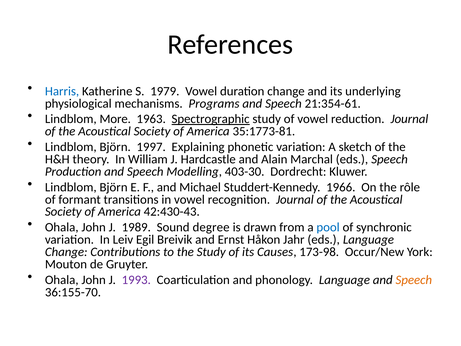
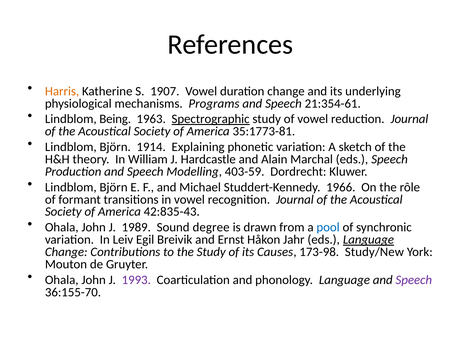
Harris colour: blue -> orange (62, 91)
1979: 1979 -> 1907 (165, 91)
More: More -> Being (115, 119)
1997: 1997 -> 1914 (151, 147)
403-30: 403-30 -> 403-59 (245, 171)
42:430-43: 42:430-43 -> 42:835-43 (172, 212)
Language underline: none -> present (368, 239)
Occur/New: Occur/New -> Study/New (374, 252)
Speech colour: orange -> purple (414, 280)
